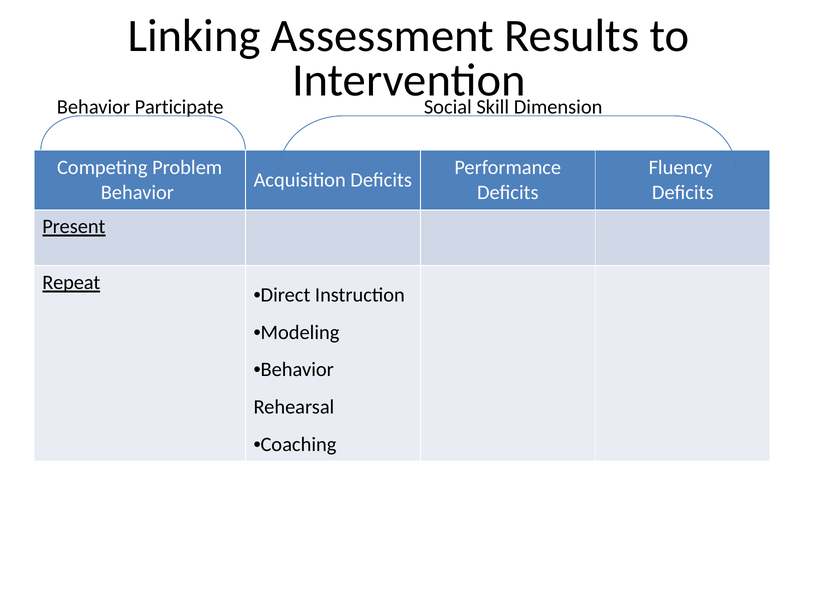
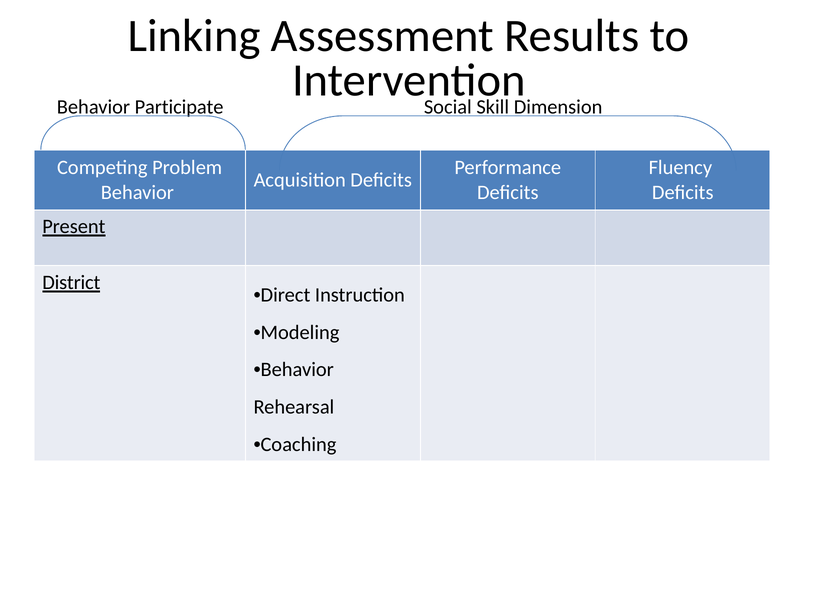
Repeat: Repeat -> District (71, 283)
